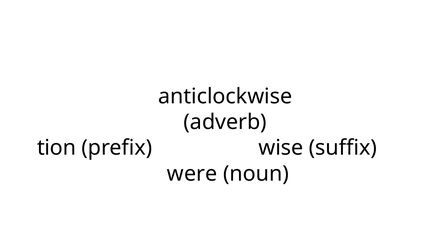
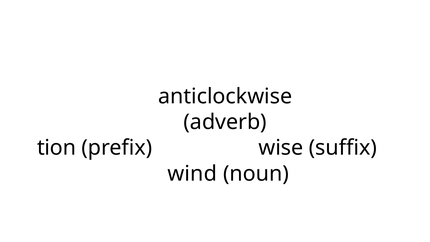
were: were -> wind (192, 174)
